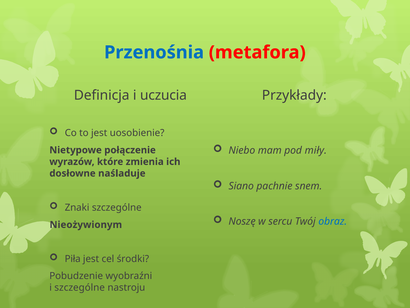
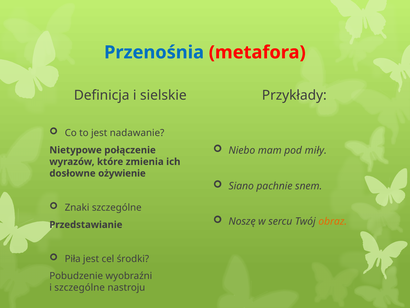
uczucia: uczucia -> sielskie (163, 95)
uosobienie: uosobienie -> nadawanie (137, 133)
naśladuje: naśladuje -> ożywienie (122, 173)
obraz colour: blue -> orange (333, 221)
Nieożywionym: Nieożywionym -> Przedstawianie (86, 224)
